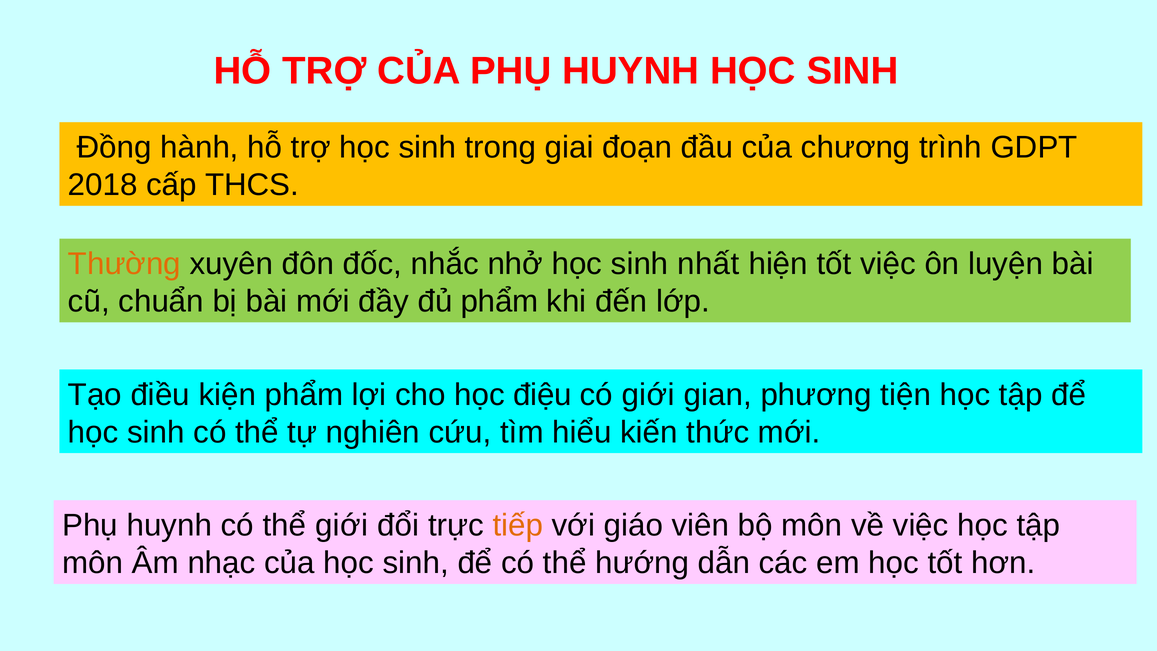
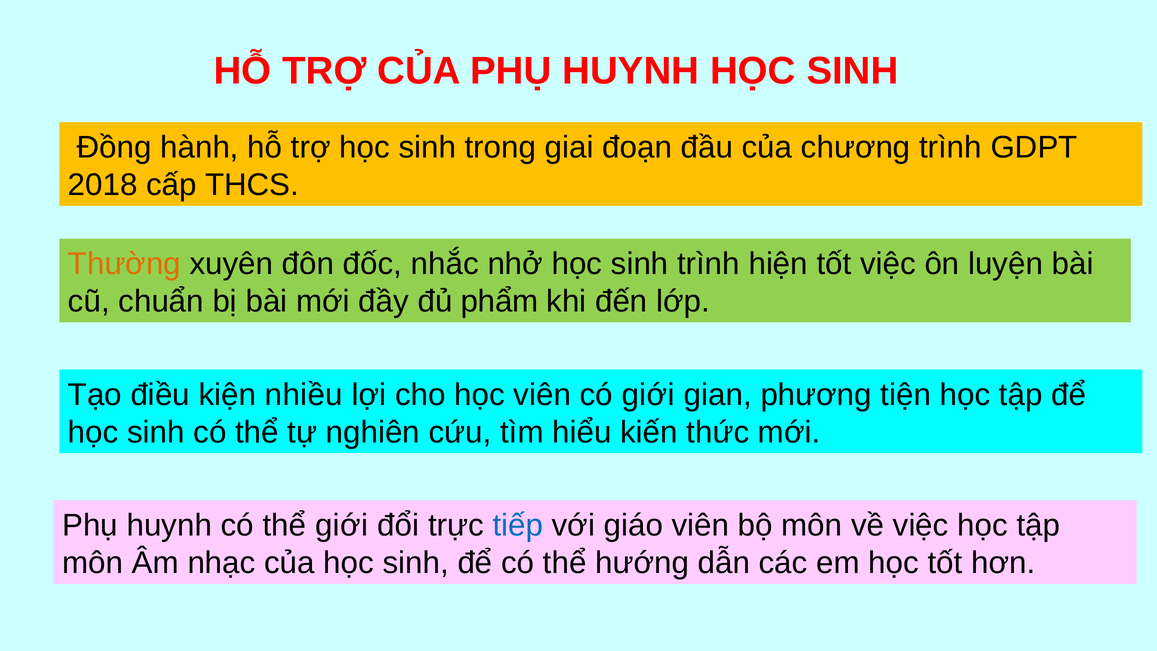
sinh nhất: nhất -> trình (708, 264)
kiện phẩm: phẩm -> nhiều (304, 395)
học điệu: điệu -> viên (542, 395)
tiếp colour: orange -> blue (518, 525)
